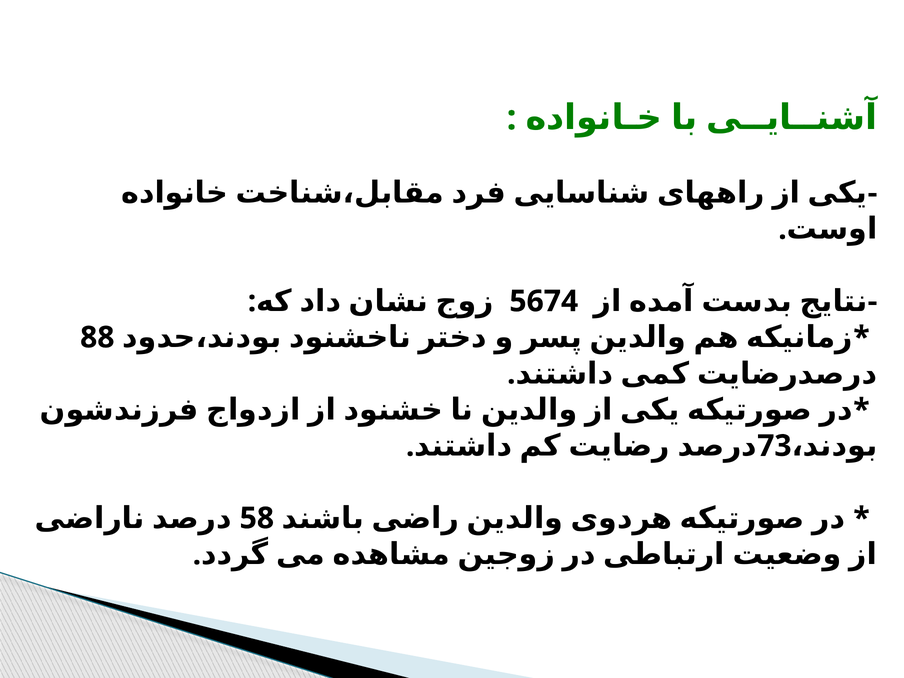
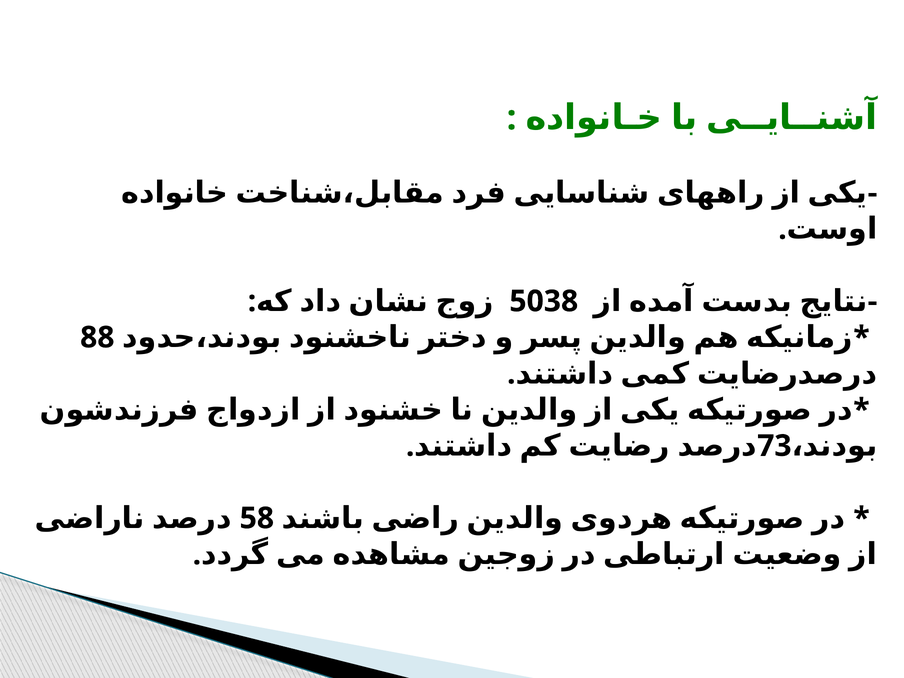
5674: 5674 -> 5038 (544, 301)
